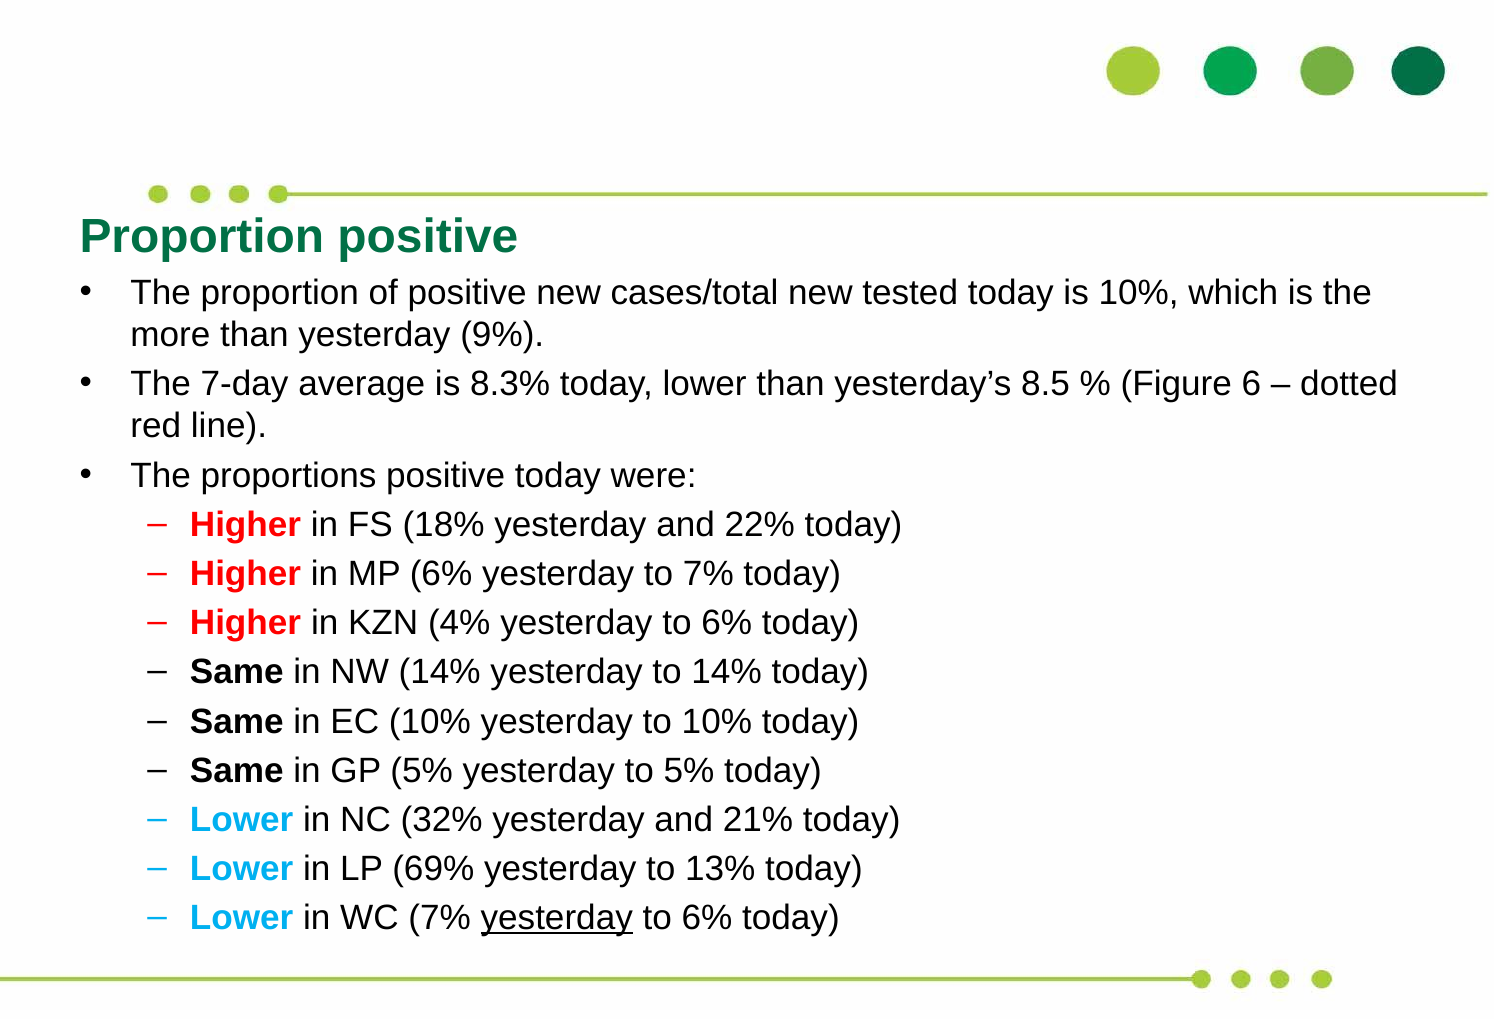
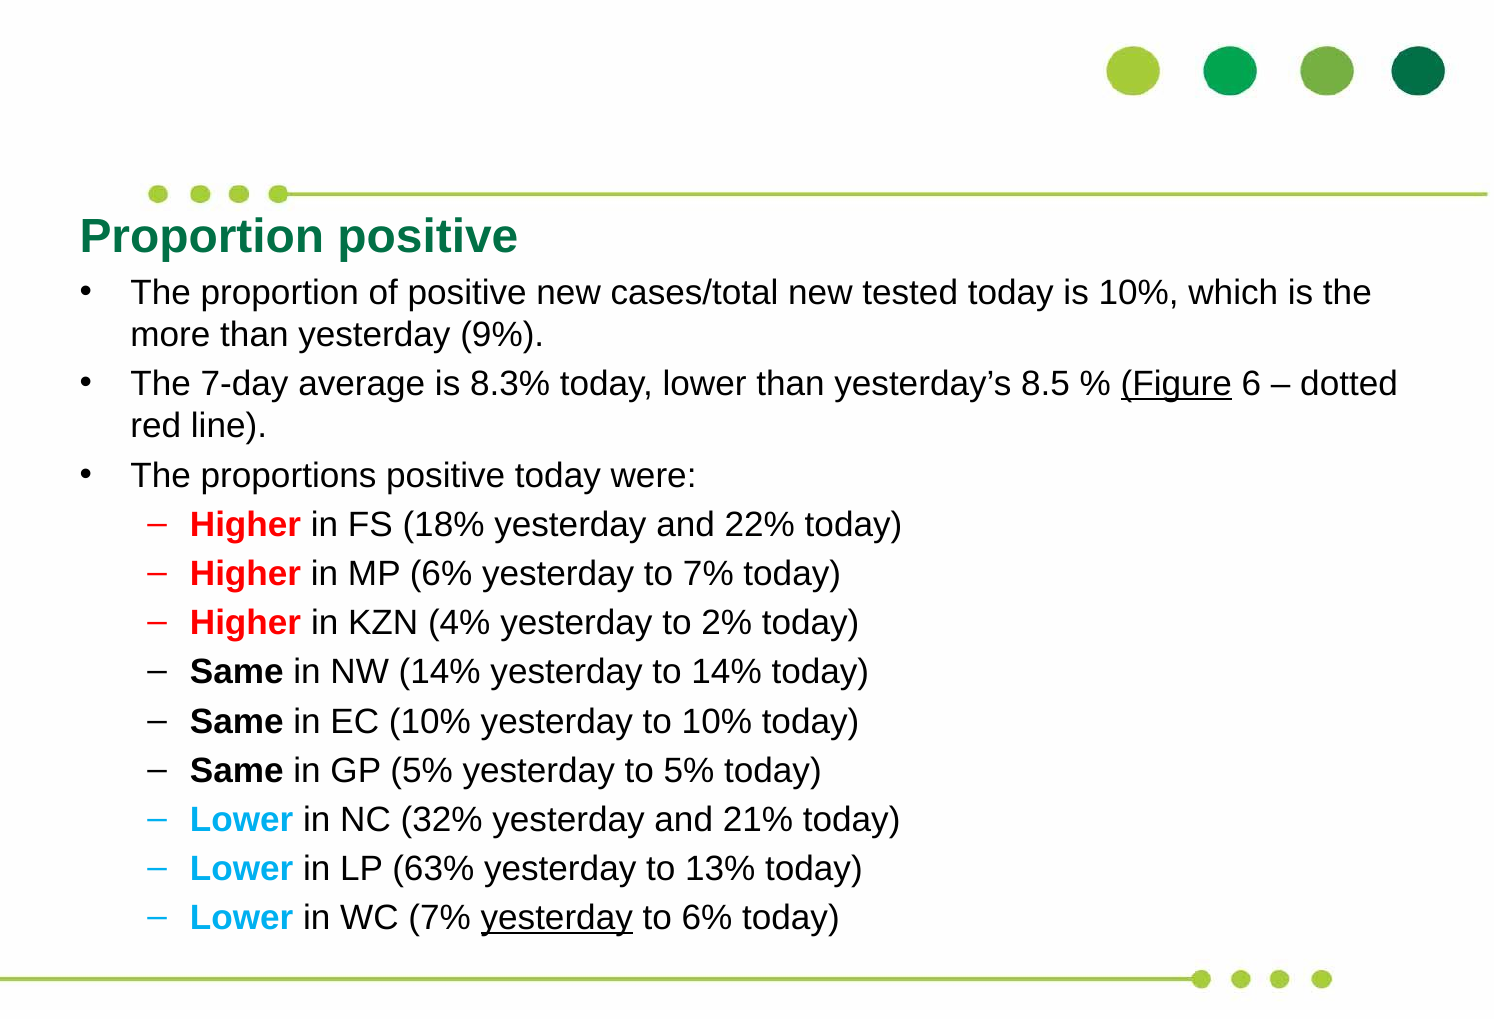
Figure underline: none -> present (1176, 384)
4% yesterday to 6%: 6% -> 2% (727, 623)
69%: 69% -> 63% (433, 869)
